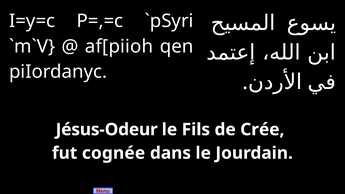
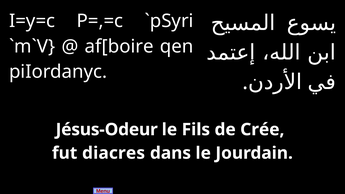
af[piioh: af[piioh -> af[boire (119, 46)
cognée: cognée -> diacres (114, 153)
